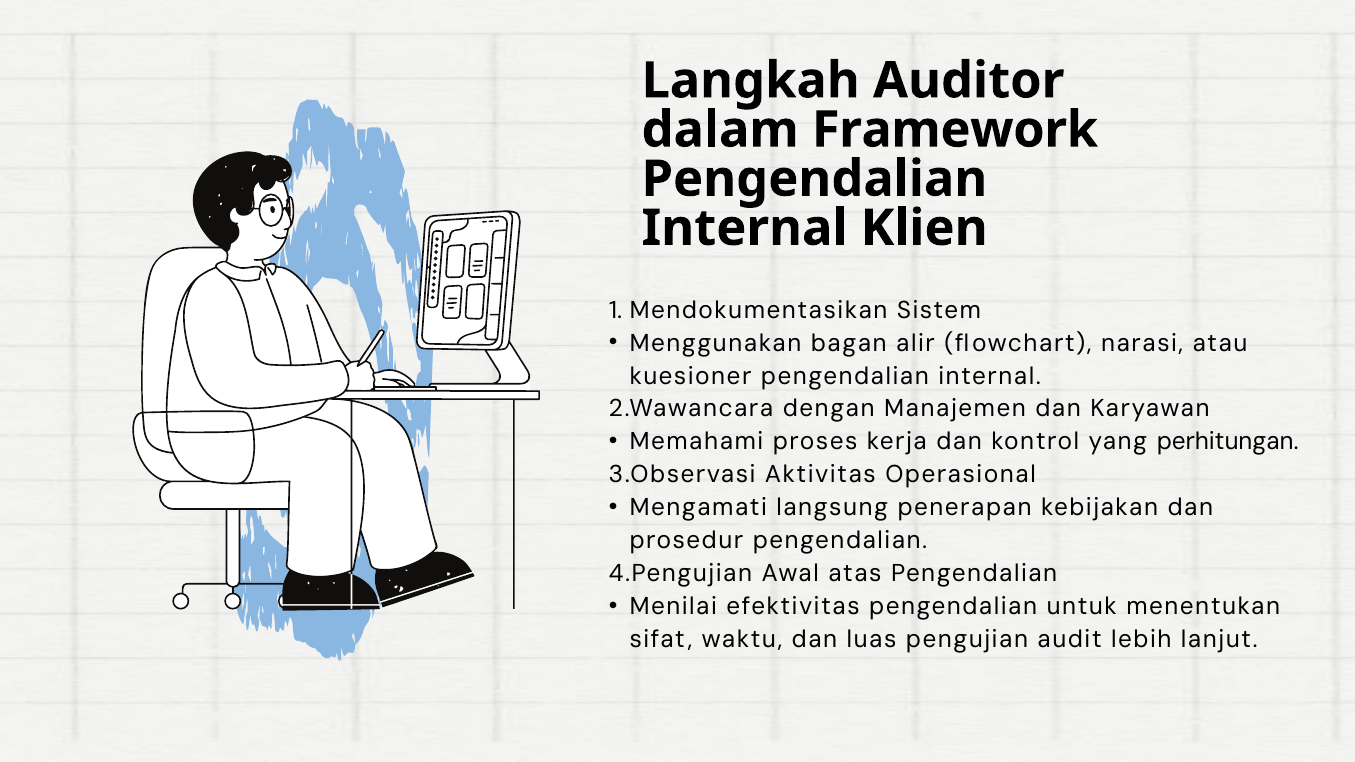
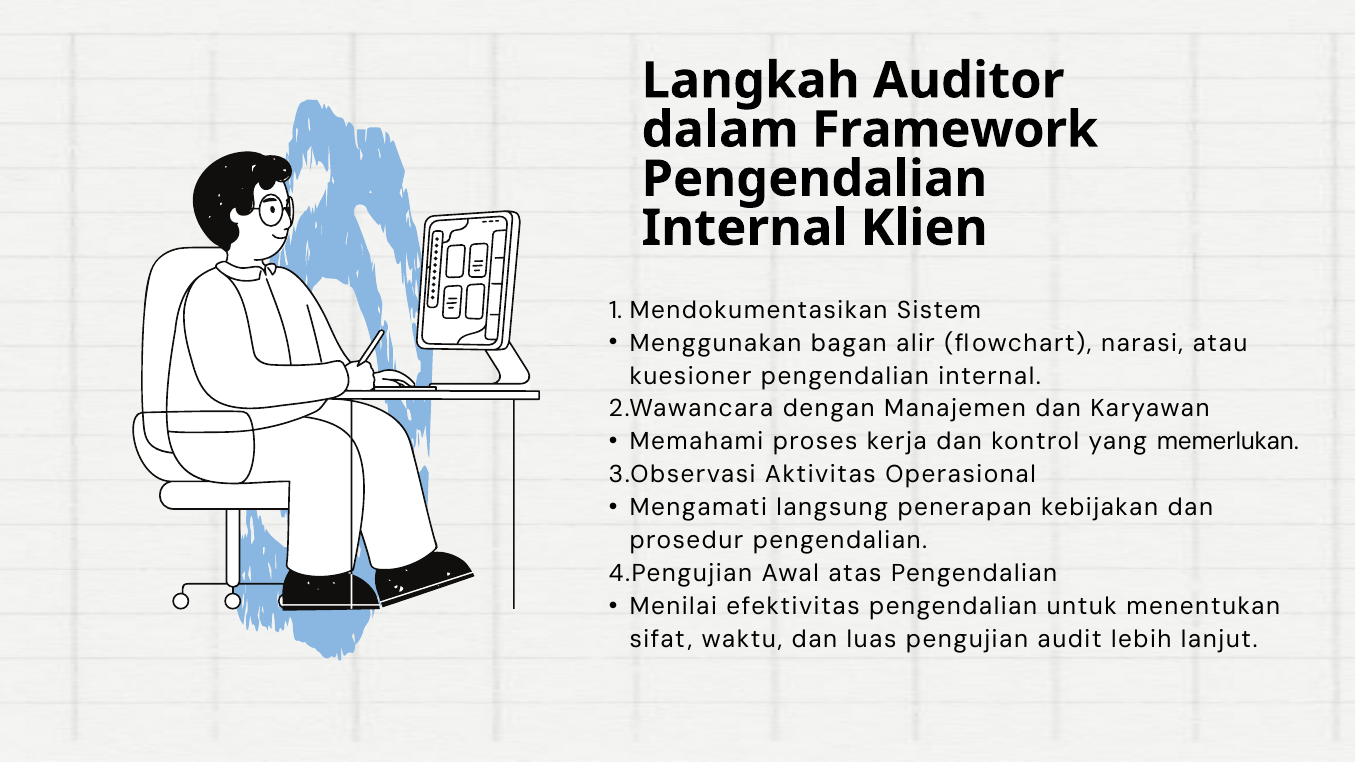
perhitungan: perhitungan -> memerlukan (1228, 442)
